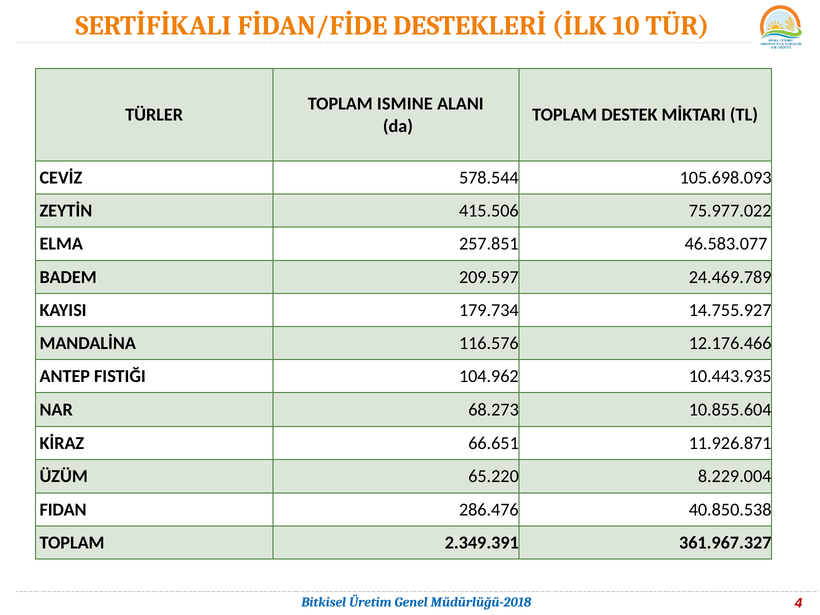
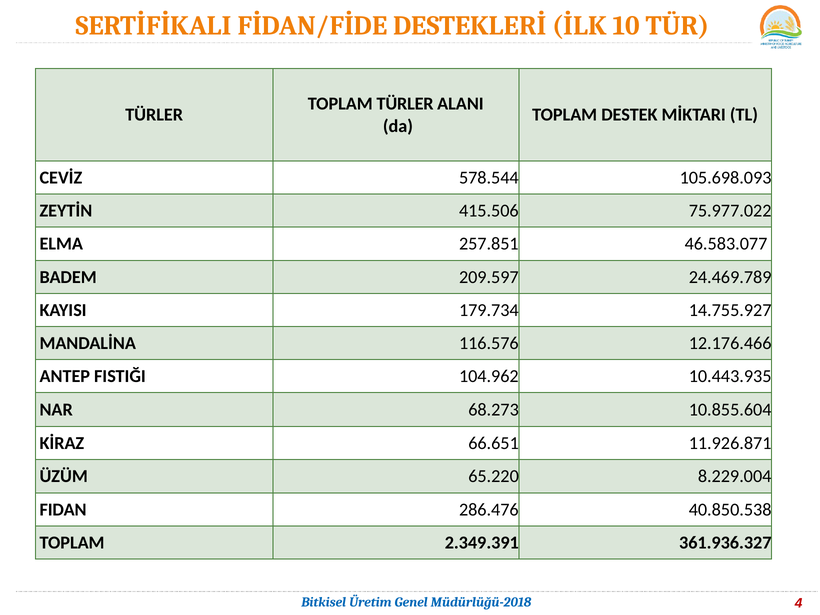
TOPLAM ISMINE: ISMINE -> TÜRLER (405, 104)
361.967.327: 361.967.327 -> 361.936.327 (725, 543)
